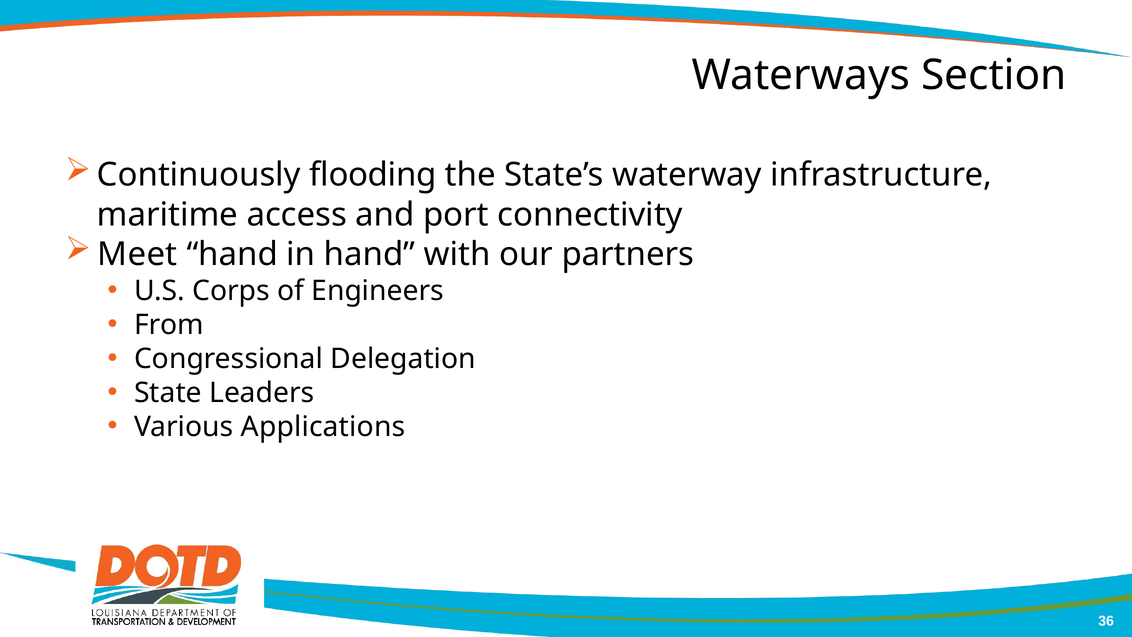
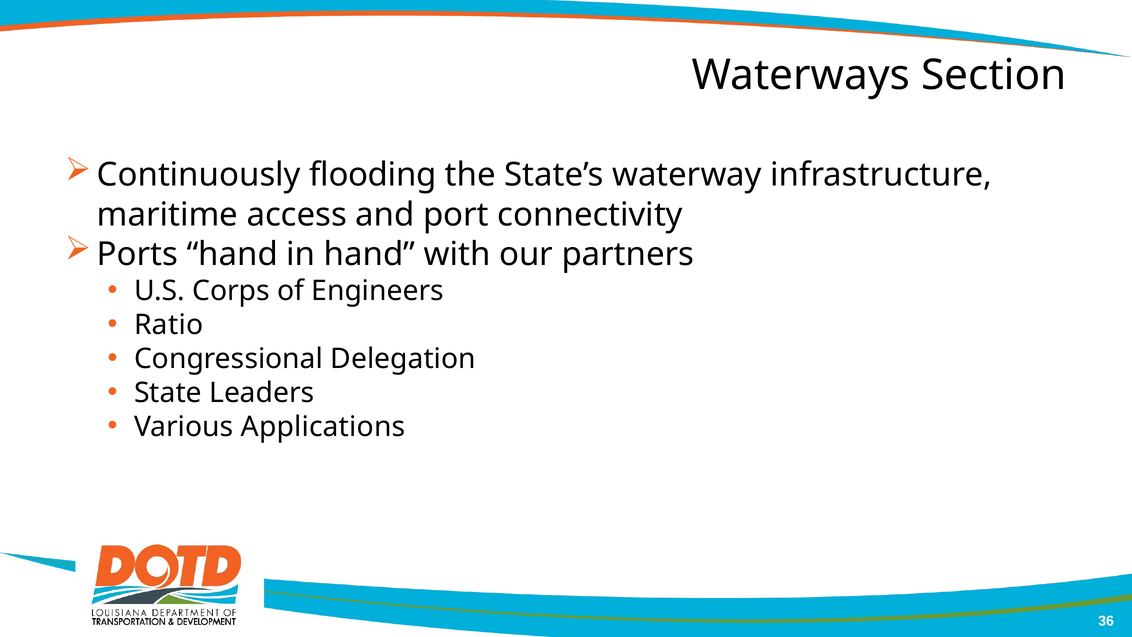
Meet: Meet -> Ports (138, 254)
From: From -> Ratio (169, 325)
